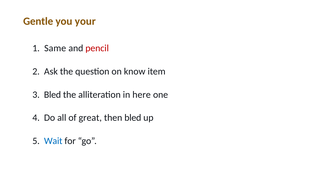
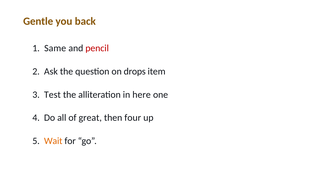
your: your -> back (85, 21)
know: know -> drops (135, 71)
3 Bled: Bled -> Test (52, 95)
then bled: bled -> four (133, 118)
Wait colour: blue -> orange (53, 141)
